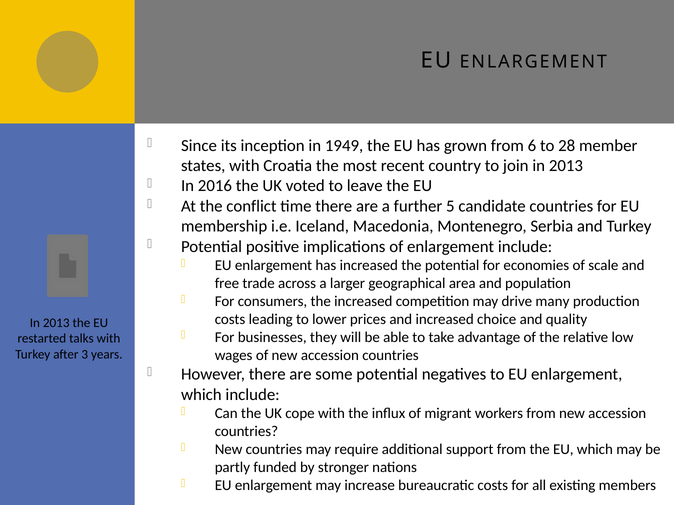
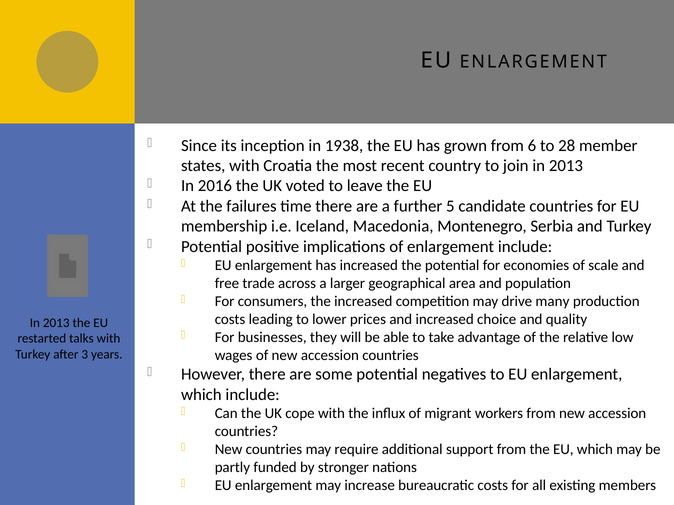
1949: 1949 -> 1938 (344, 146)
conflict: conflict -> failures (251, 206)
